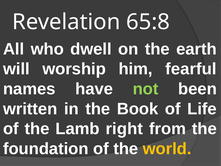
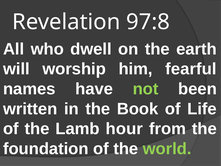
65:8: 65:8 -> 97:8 (148, 22)
right: right -> hour (124, 129)
world colour: yellow -> light green (167, 148)
